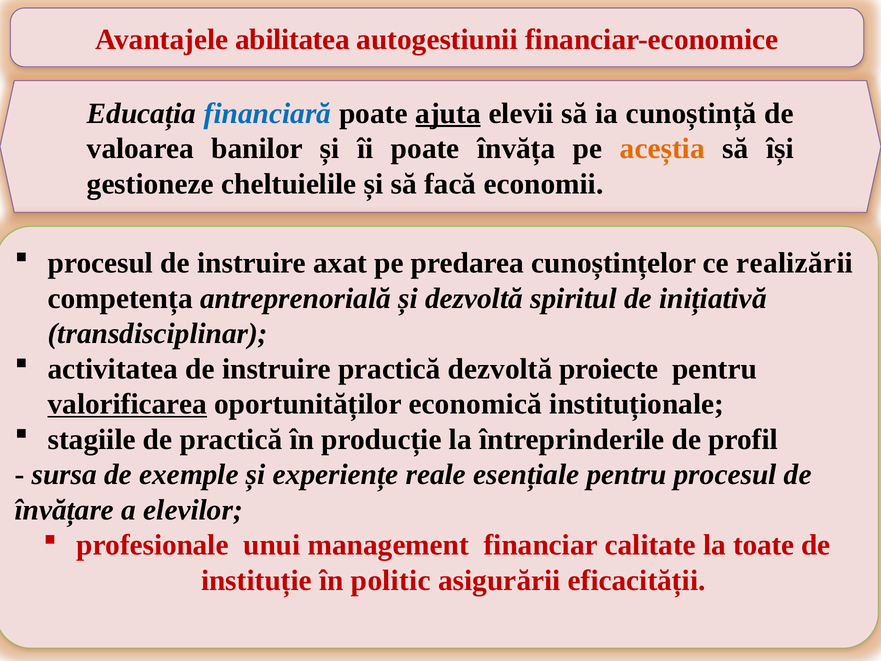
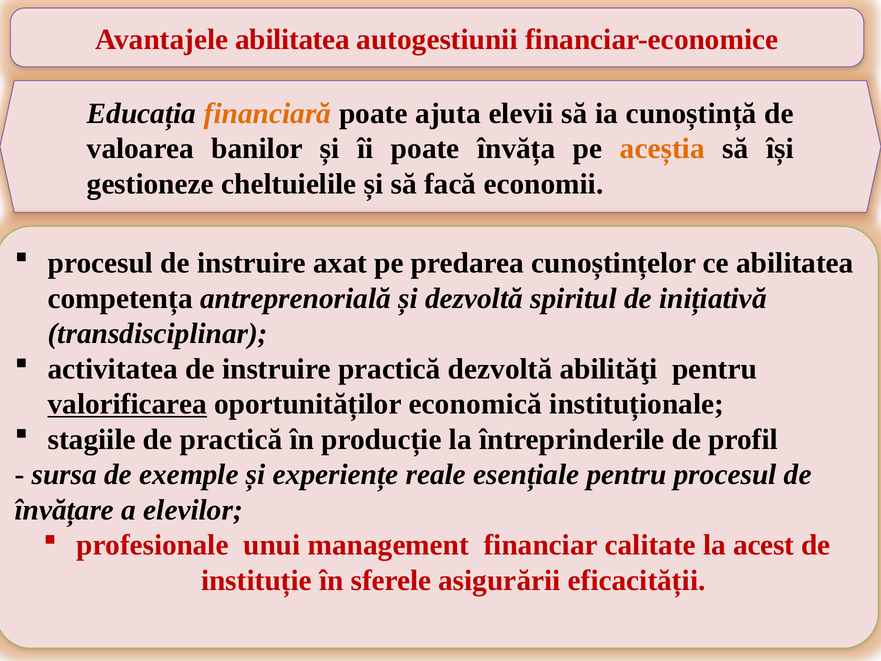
financiară colour: blue -> orange (268, 113)
ajuta underline: present -> none (448, 113)
ce realizării: realizării -> abilitatea (795, 263)
proiecte: proiecte -> abilităţi (609, 369)
toate: toate -> acest (764, 545)
politic: politic -> sferele (391, 580)
